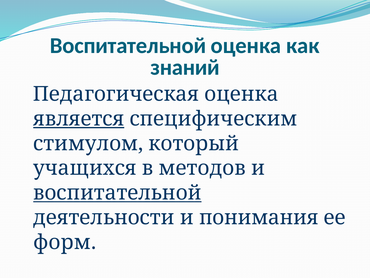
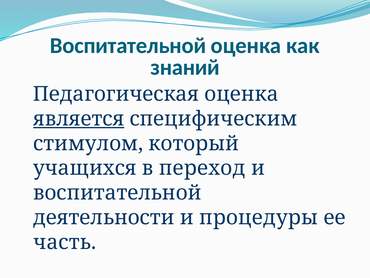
методов: методов -> переход (202, 168)
воспитательной underline: present -> none (117, 193)
понимания: понимания -> процедуры (259, 217)
форм: форм -> часть (65, 242)
